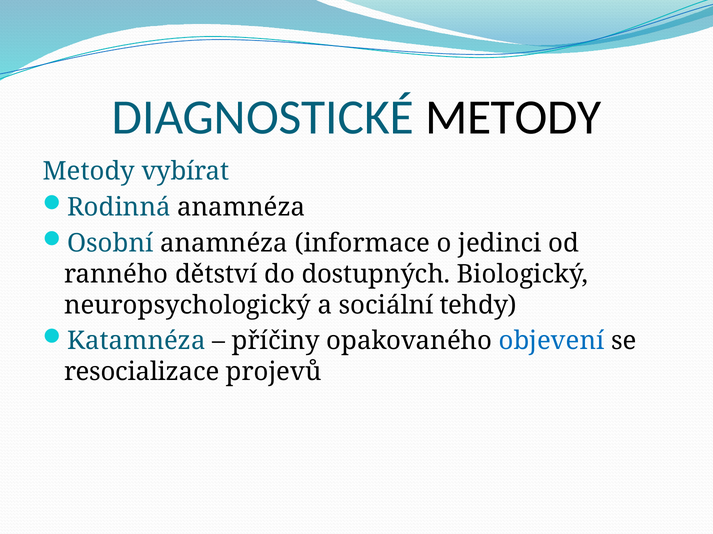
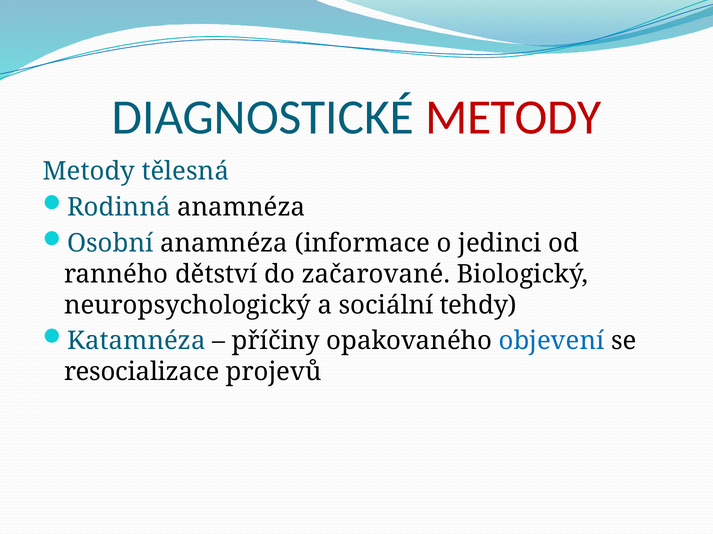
METODY colour: black -> red (513, 118)
vybírat: vybírat -> tělesná (185, 172)
dostupných: dostupných -> začarované (376, 275)
